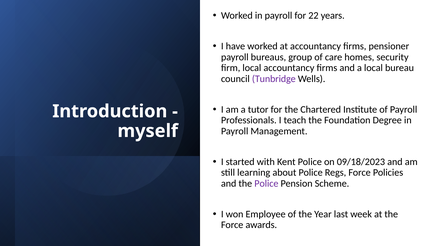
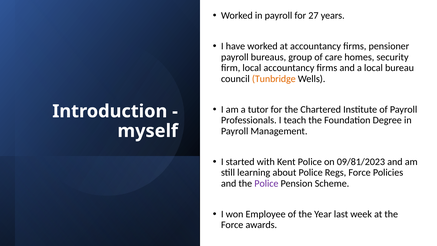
22: 22 -> 27 (313, 16)
Tunbridge colour: purple -> orange (274, 79)
09/18/2023: 09/18/2023 -> 09/81/2023 (361, 162)
